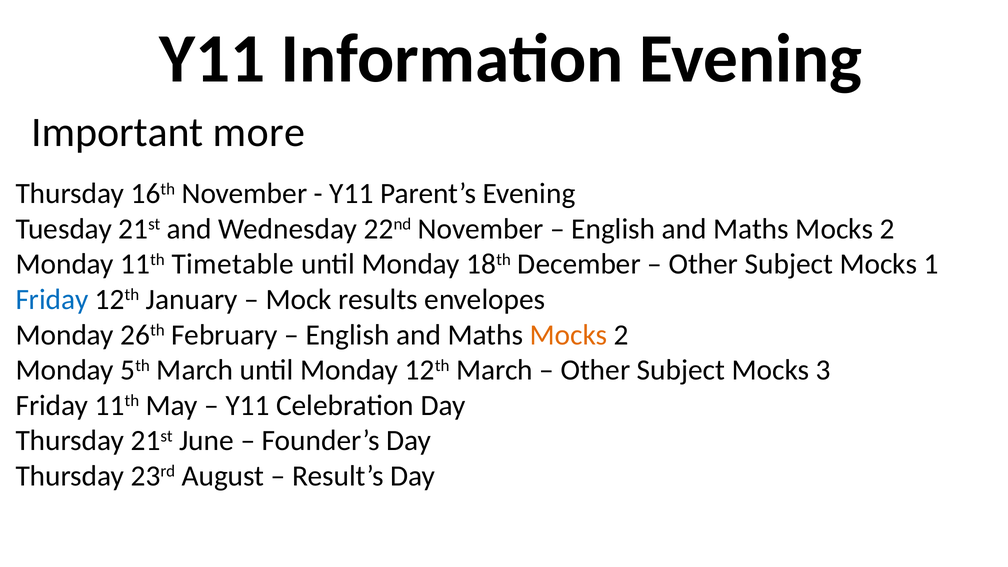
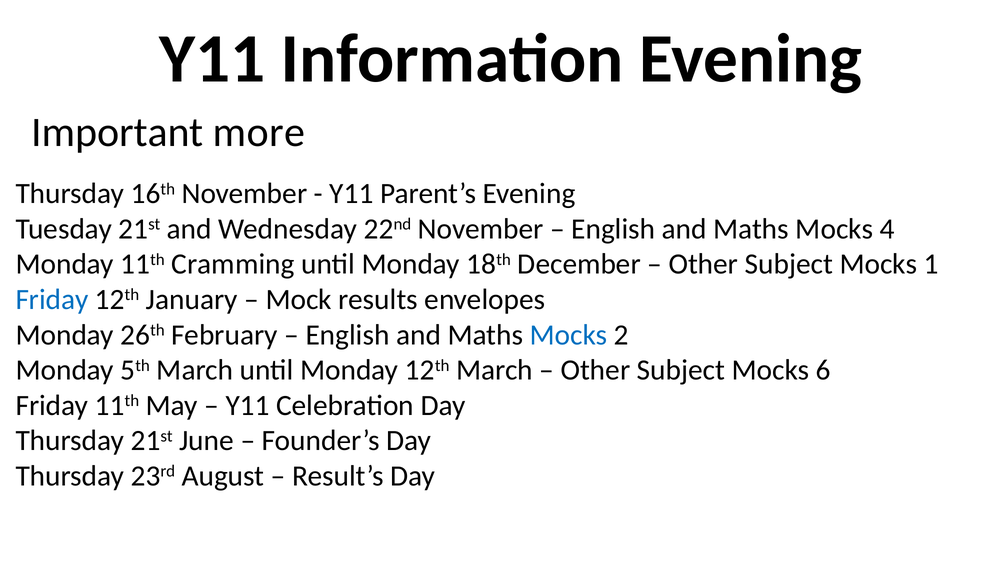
2: 2 -> 4 (887, 229)
Timetable: Timetable -> Cramming (233, 264)
Mocks colour: orange -> blue (569, 335)
3: 3 -> 6 (823, 370)
